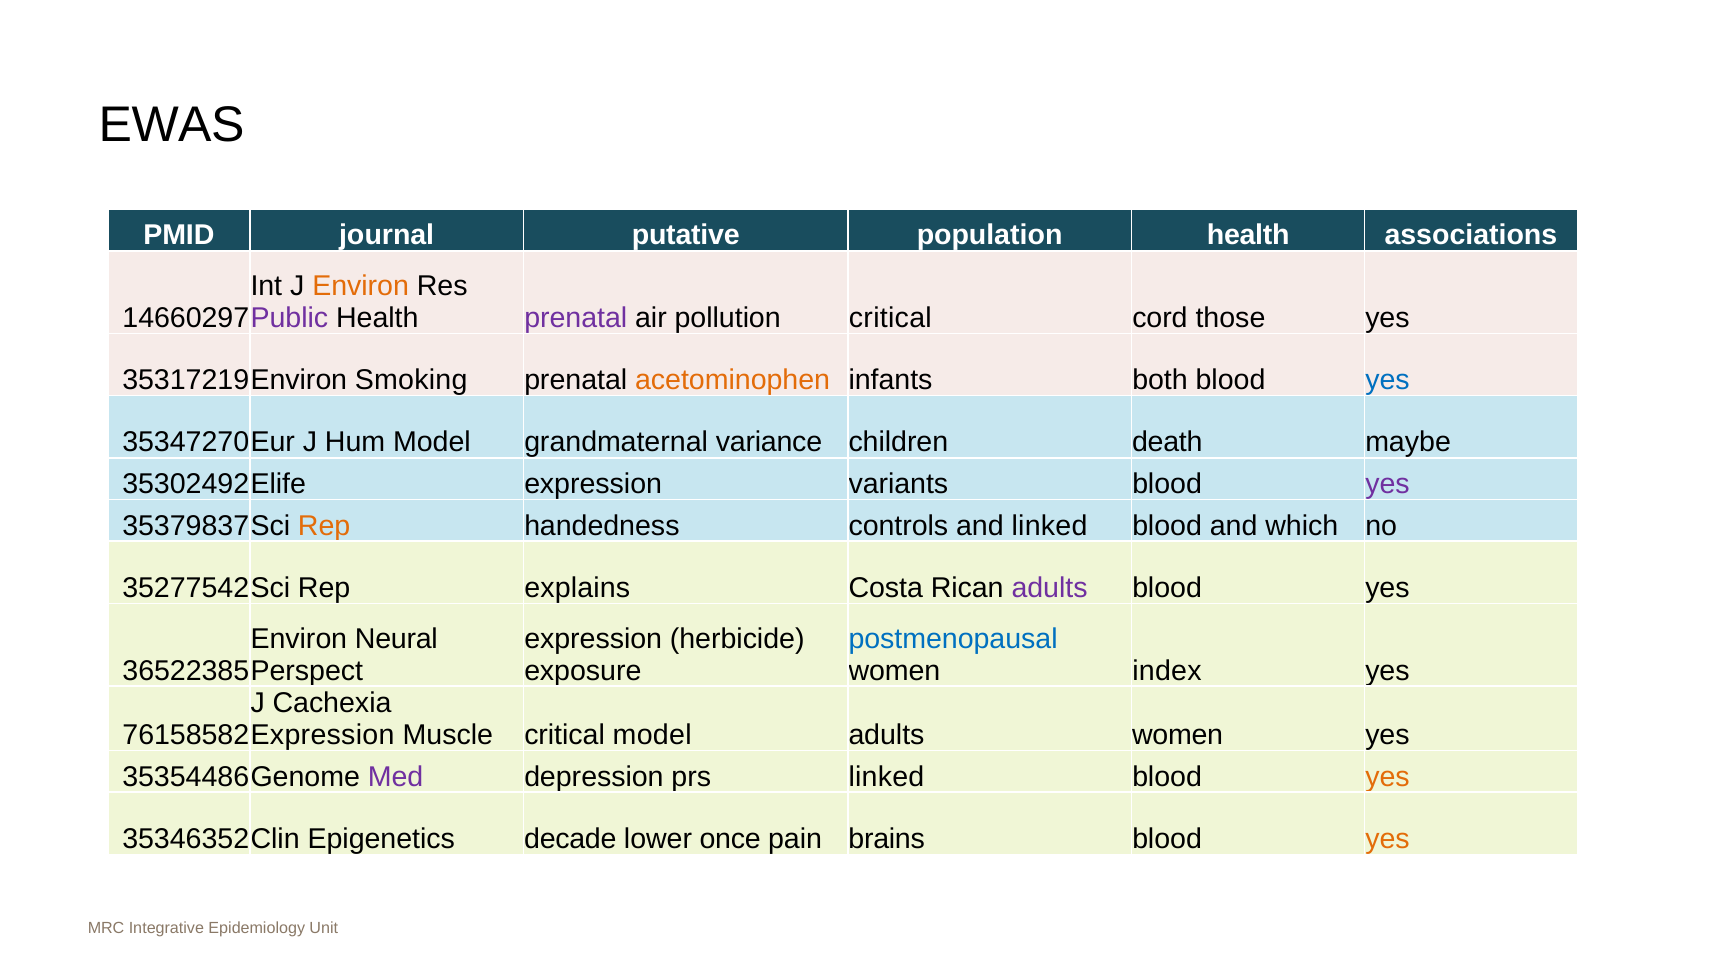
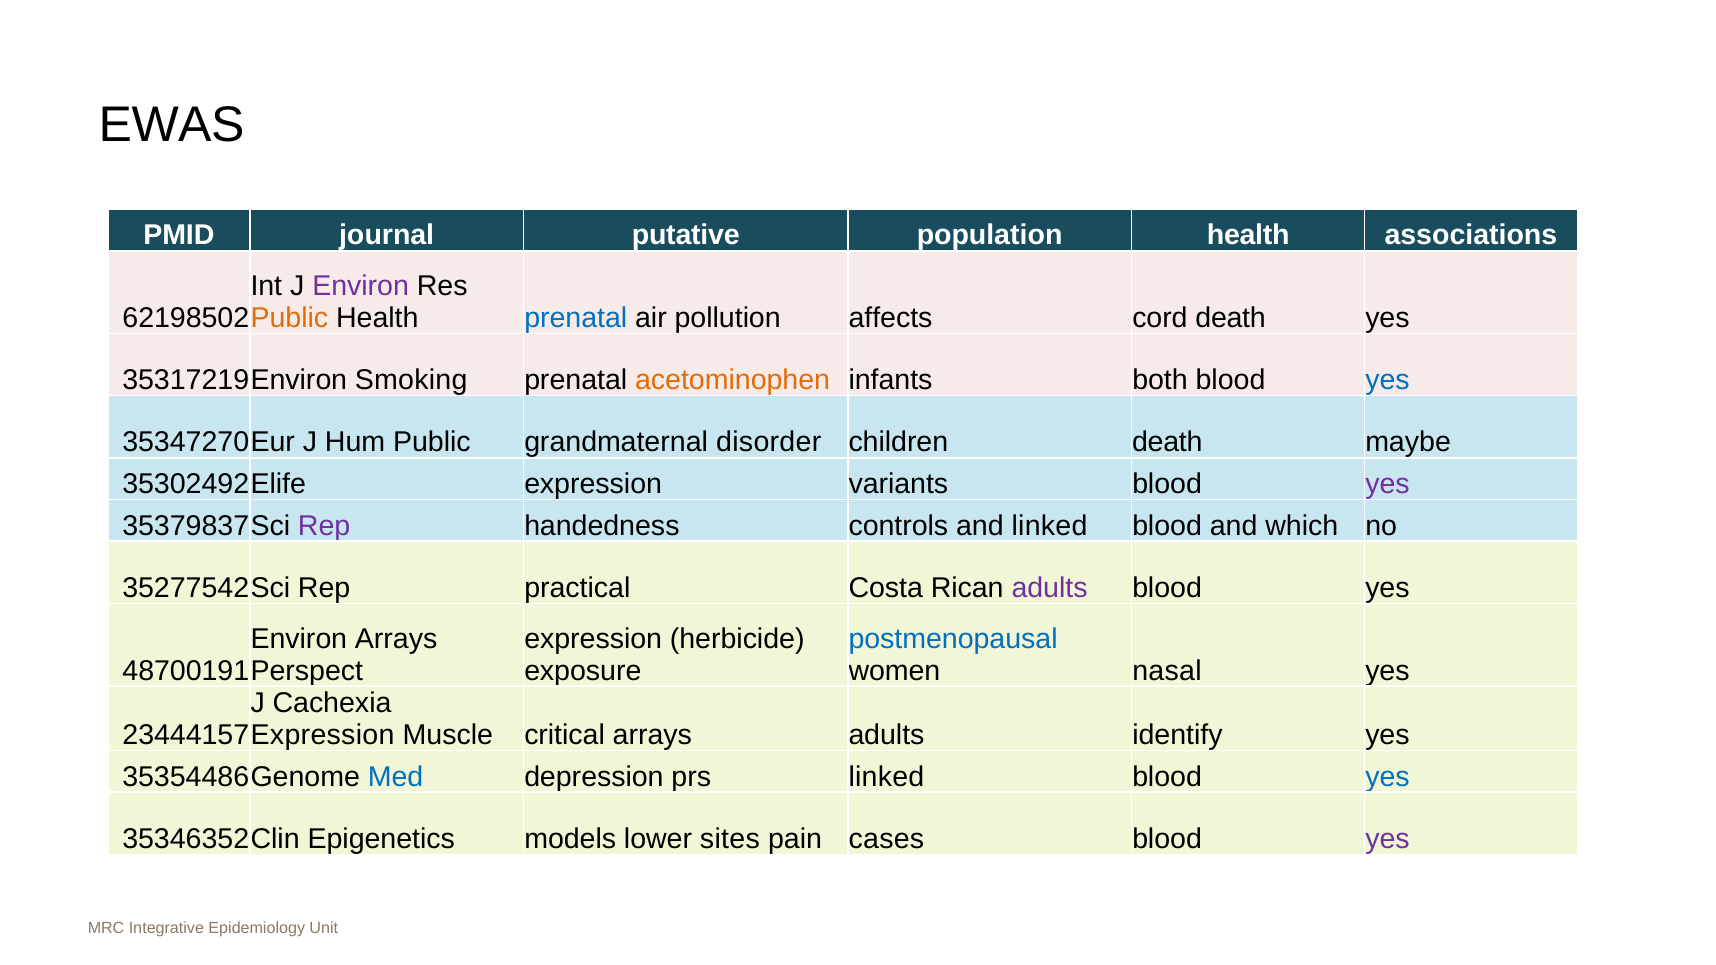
Environ colour: orange -> purple (361, 286)
14660297: 14660297 -> 62198502 (186, 318)
Public colour: purple -> orange (289, 318)
prenatal colour: purple -> blue (576, 318)
pollution critical: critical -> affects (891, 318)
cord those: those -> death (1231, 318)
Hum Model: Model -> Public (432, 442)
variance: variance -> disorder (769, 442)
Rep colour: orange -> purple (324, 526)
explains: explains -> practical (577, 588)
Environ Neural: Neural -> Arrays (396, 639)
36522385: 36522385 -> 48700191 (186, 671)
index: index -> nasal (1167, 671)
76158582: 76158582 -> 23444157 (186, 735)
critical model: model -> arrays (652, 735)
adults women: women -> identify (1177, 735)
Med colour: purple -> blue (396, 777)
yes colour: orange -> blue (1388, 777)
decade: decade -> models (570, 839)
once: once -> sites (730, 839)
brains: brains -> cases (886, 839)
yes colour: orange -> purple (1388, 839)
